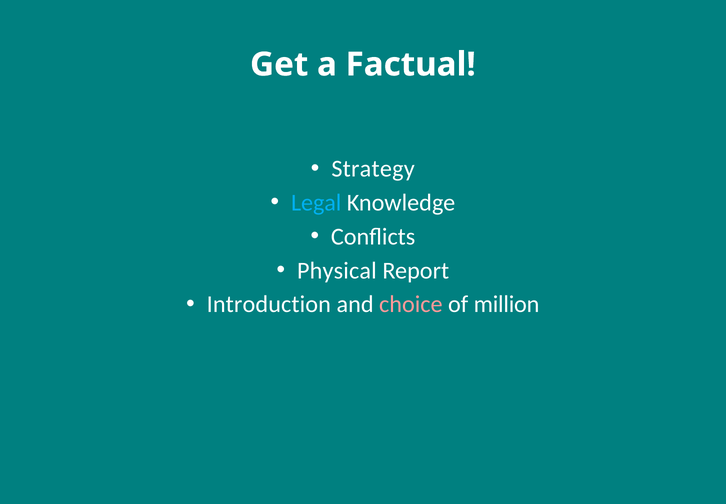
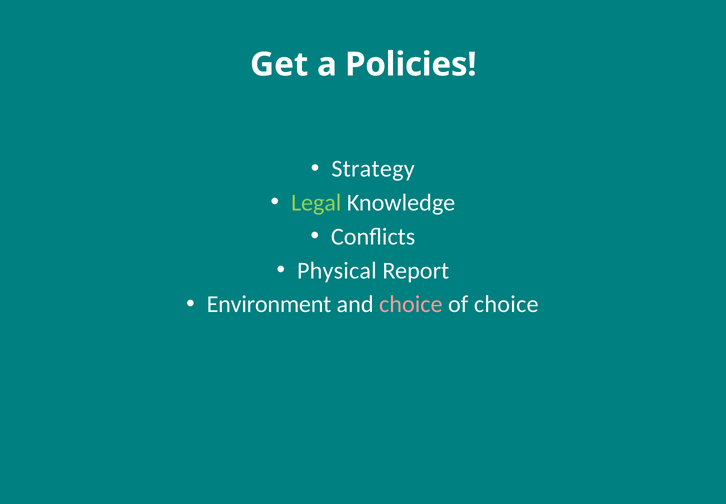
Factual: Factual -> Policies (411, 64)
Legal colour: light blue -> light green (316, 203)
Introduction: Introduction -> Environment (269, 304)
of million: million -> choice (506, 304)
